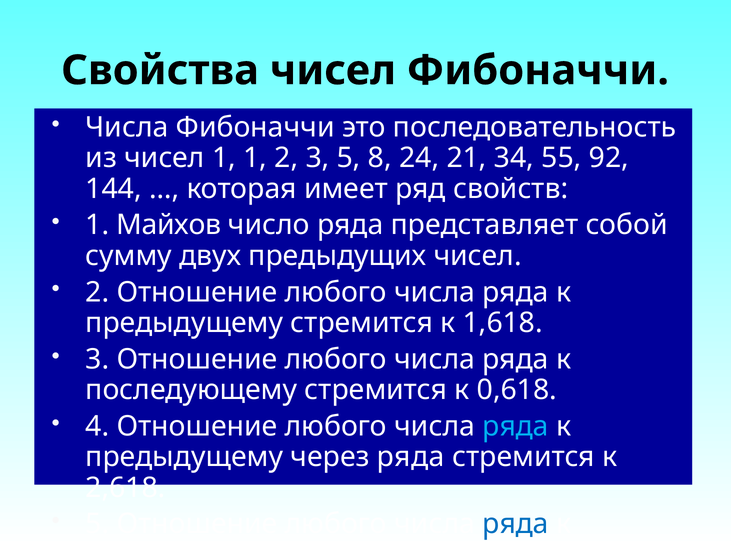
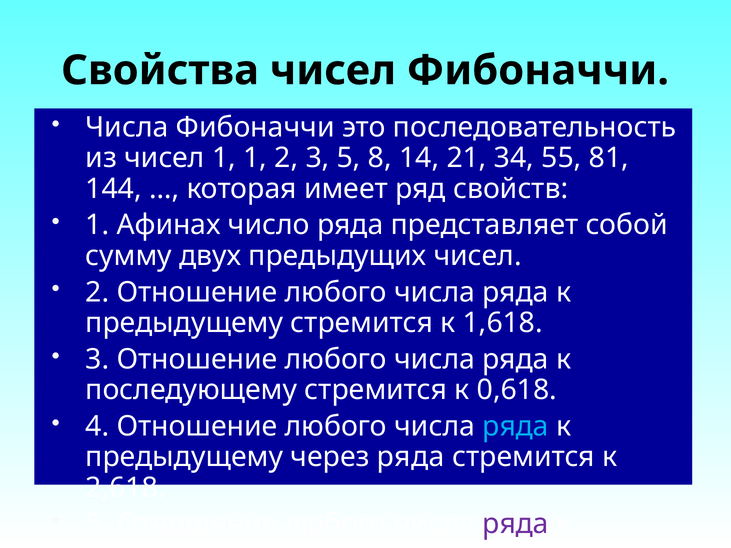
24: 24 -> 14 (419, 158)
92: 92 -> 81 (609, 158)
Майхов: Майхов -> Афинах (169, 225)
ряда colour: blue -> purple (516, 524)
